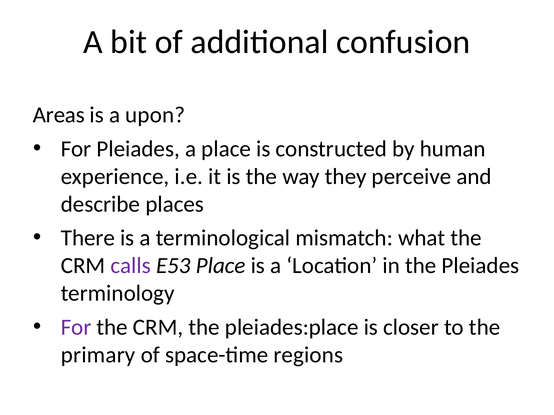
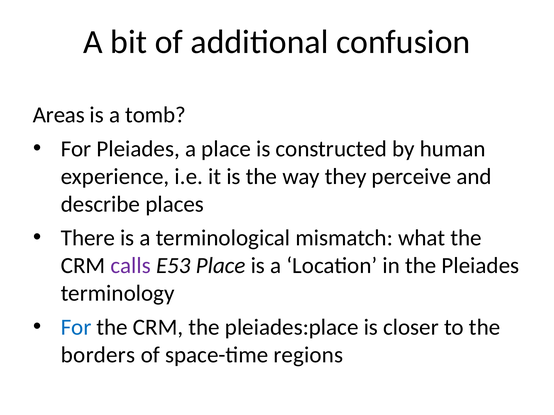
upon: upon -> tomb (155, 115)
For colour: purple -> blue (76, 327)
primary: primary -> borders (98, 355)
